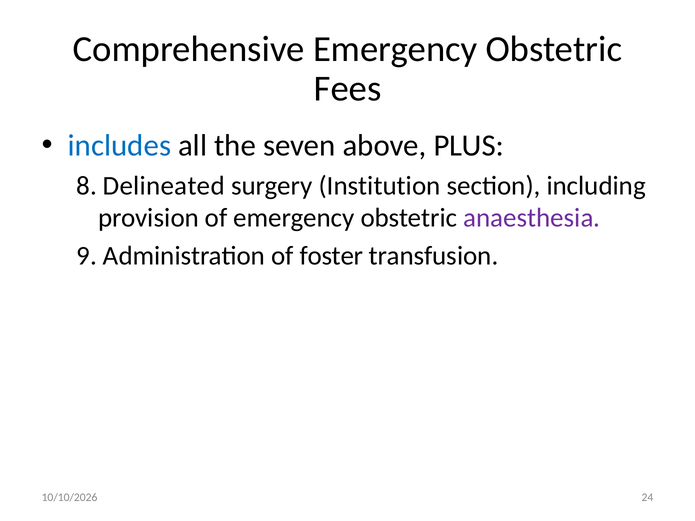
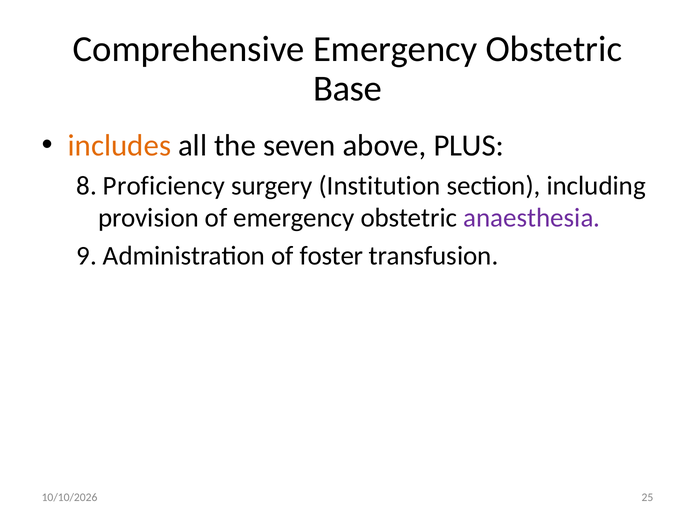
Fees: Fees -> Base (348, 89)
includes colour: blue -> orange (119, 146)
Delineated: Delineated -> Proficiency (164, 186)
24: 24 -> 25 (647, 498)
